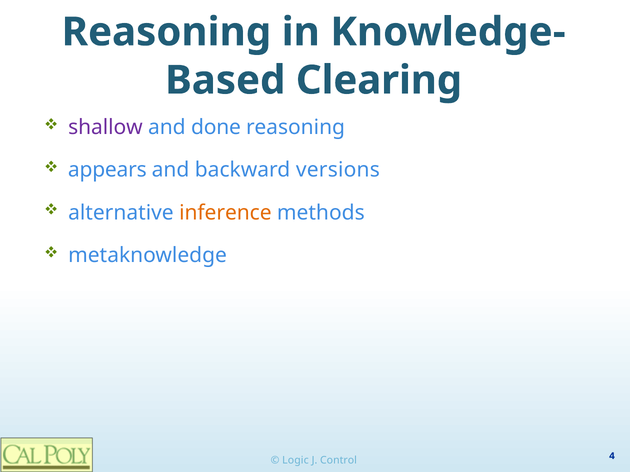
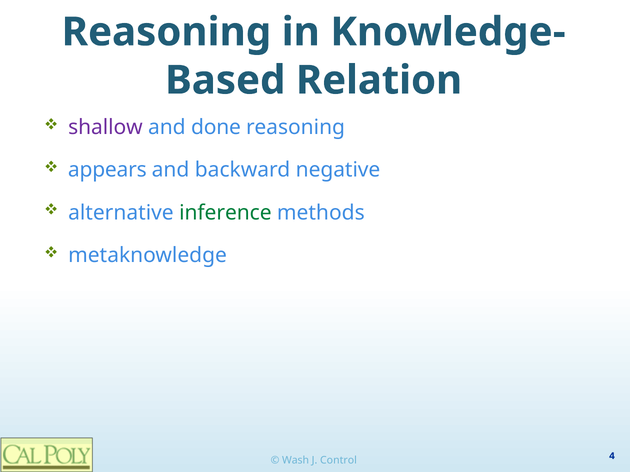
Clearing: Clearing -> Relation (379, 80)
versions: versions -> negative (338, 170)
inference colour: orange -> green (225, 213)
Logic: Logic -> Wash (296, 461)
